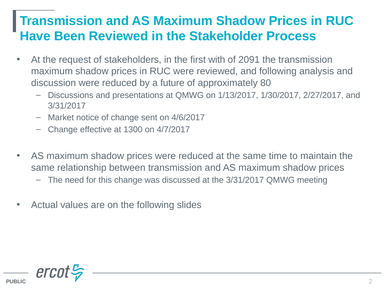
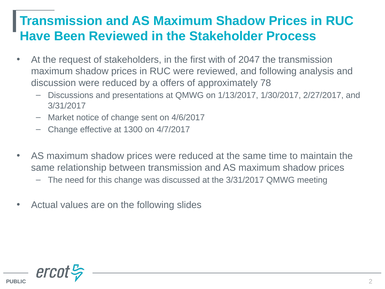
2091: 2091 -> 2047 (249, 60)
future: future -> offers (172, 83)
80: 80 -> 78 (266, 83)
